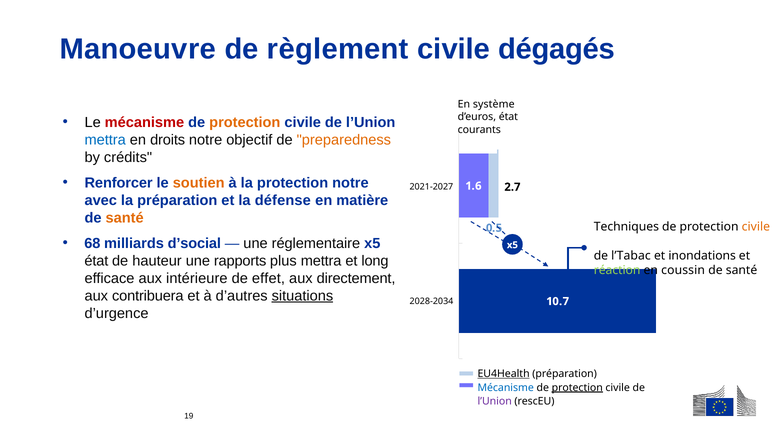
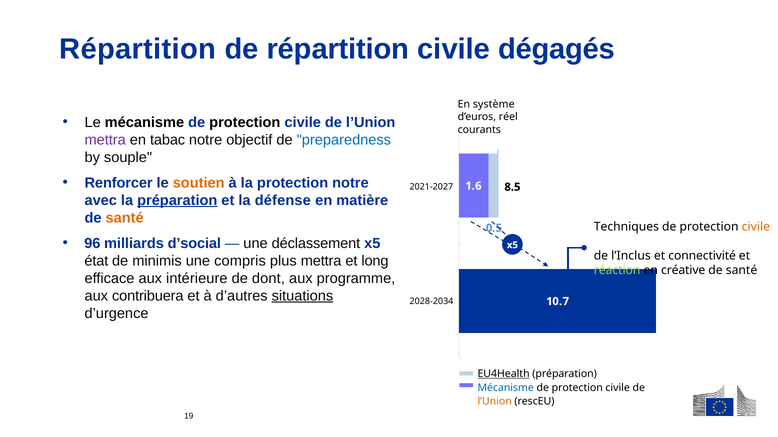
Manoeuvre: Manoeuvre -> Répartition (138, 49)
de règlement: règlement -> répartition (338, 49)
d’euros état: état -> réel (508, 117)
mécanisme colour: red -> black (144, 122)
protection colour: orange -> black (245, 122)
mettra colour: blue -> purple (105, 140)
droits: droits -> tabac (168, 140)
preparedness colour: orange -> blue (344, 140)
crédits: crédits -> souple (128, 158)
2.7: 2.7 -> 8.5 (512, 187)
préparation underline: none -> present (177, 201)
68: 68 -> 96 (92, 244)
réglementaire: réglementaire -> déclassement (316, 244)
l’Tabac: l’Tabac -> l’Inclus (631, 256)
inondations: inondations -> connectivité (702, 256)
hauteur: hauteur -> minimis (157, 261)
rapports: rapports -> compris (240, 261)
coussin: coussin -> créative (683, 271)
effet: effet -> dont (268, 279)
directement: directement -> programme (356, 279)
protection underline: present -> none (577, 388)
l’Union colour: purple -> orange (495, 402)
